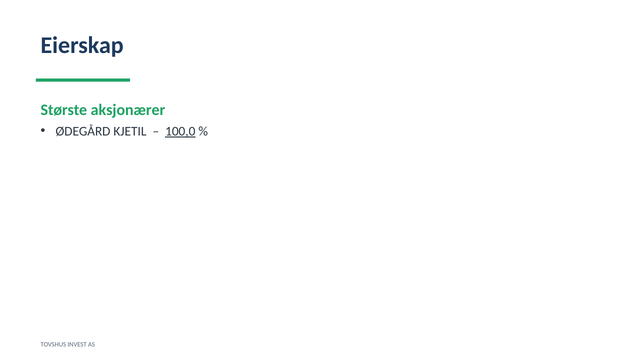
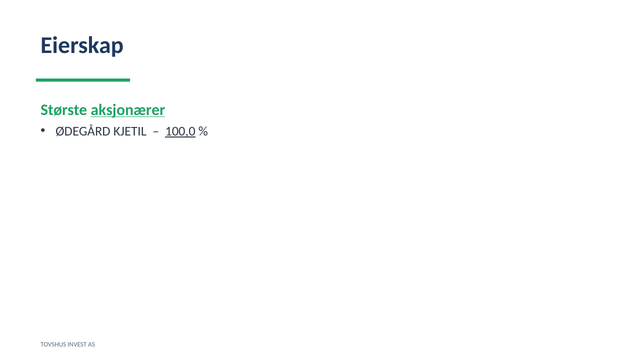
aksjonærer underline: none -> present (128, 110)
